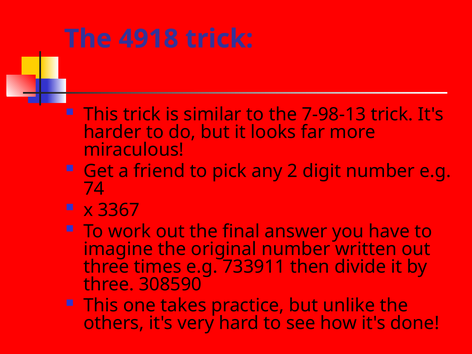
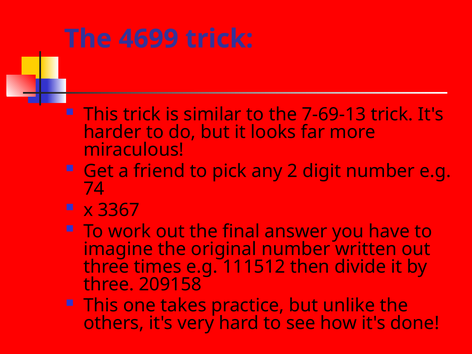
4918: 4918 -> 4699 (149, 39)
7-98-13: 7-98-13 -> 7-69-13 (334, 115)
733911: 733911 -> 111512 (254, 267)
308590: 308590 -> 209158 (170, 284)
